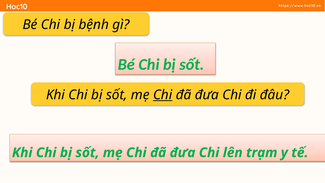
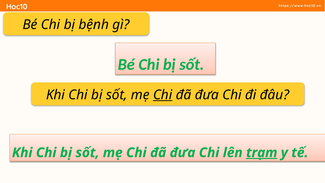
trạm underline: none -> present (262, 152)
